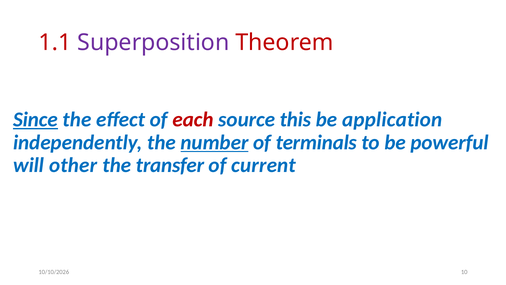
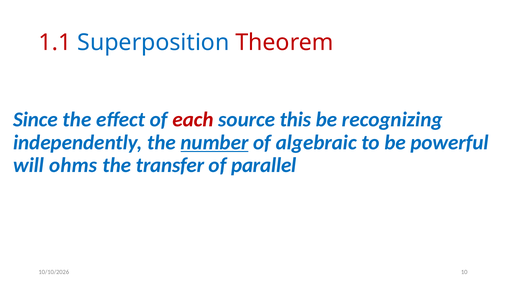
Superposition colour: purple -> blue (153, 43)
Since underline: present -> none (35, 119)
application: application -> recognizing (392, 119)
terminals: terminals -> algebraic (316, 142)
other: other -> ohms (73, 165)
current: current -> parallel (264, 165)
